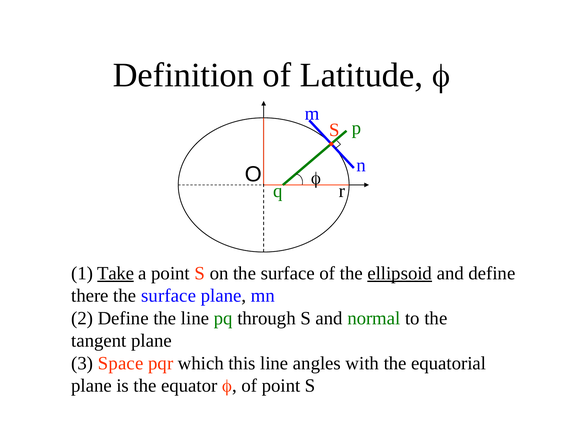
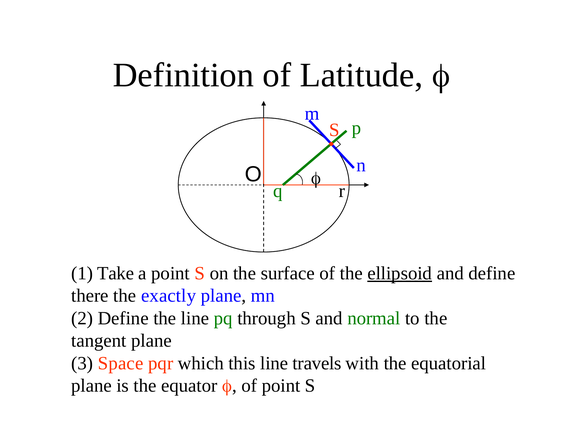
Take underline: present -> none (116, 273)
there the surface: surface -> exactly (169, 296)
angles: angles -> travels (317, 363)
